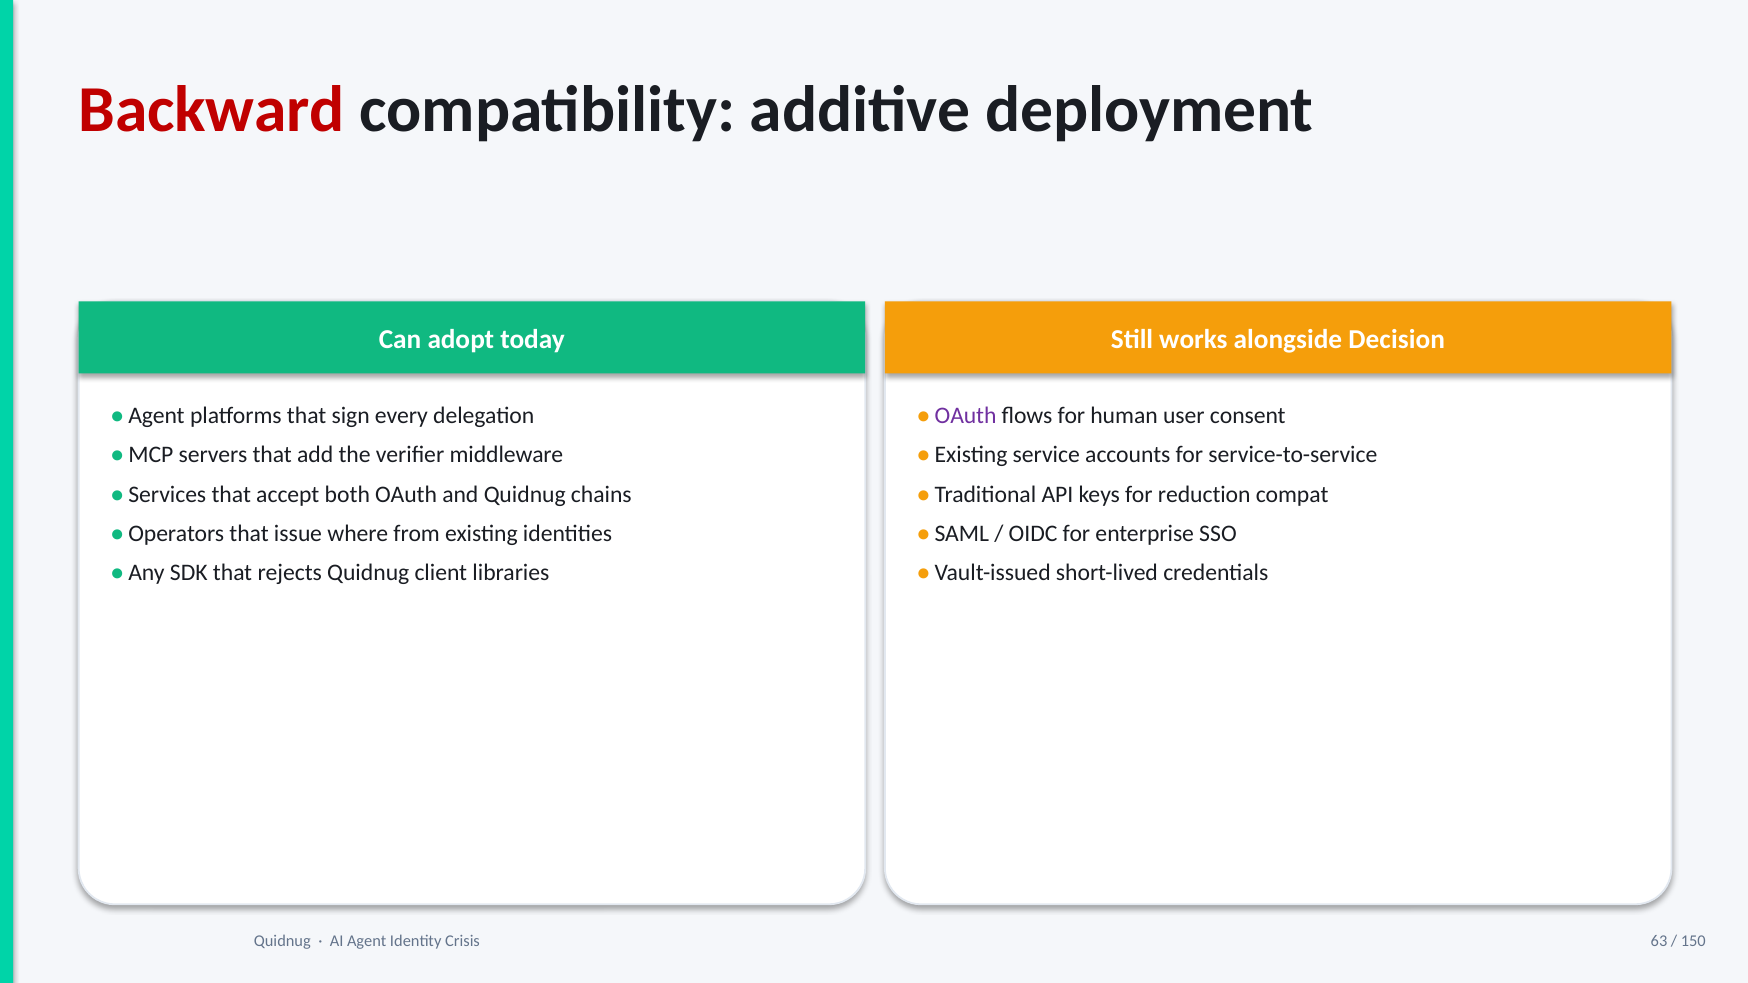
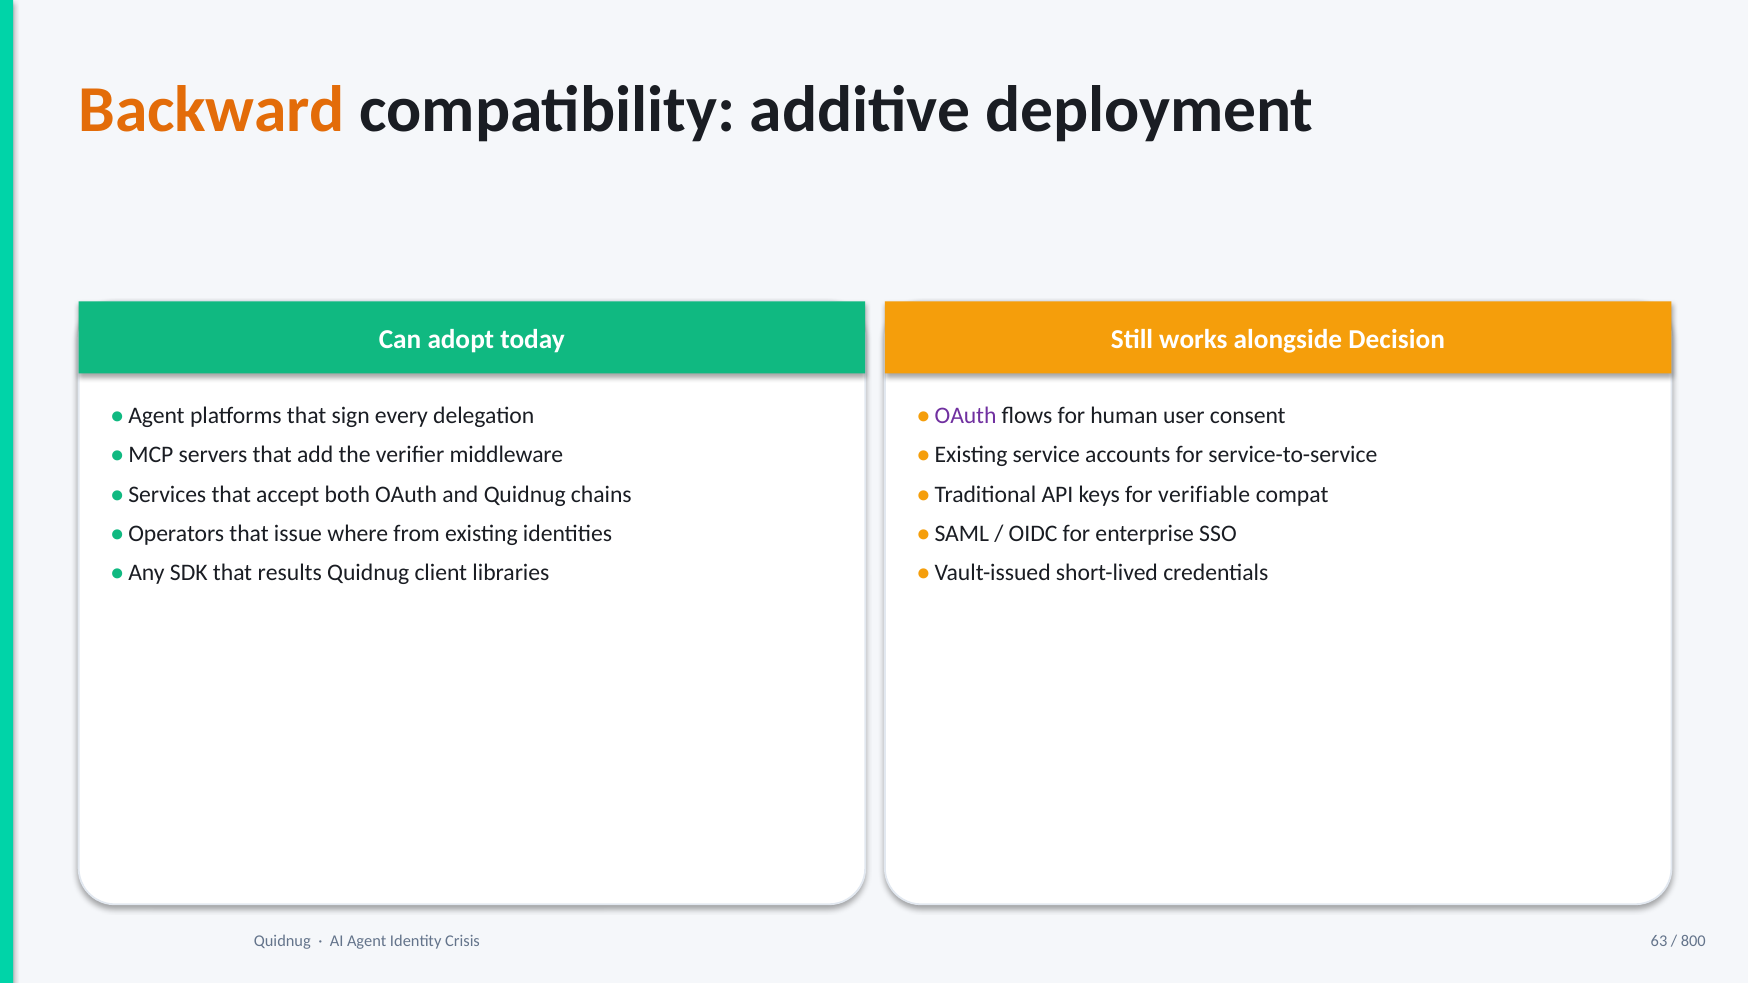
Backward colour: red -> orange (212, 109)
reduction: reduction -> verifiable (1204, 494)
rejects: rejects -> results (290, 573)
150: 150 -> 800 (1693, 942)
